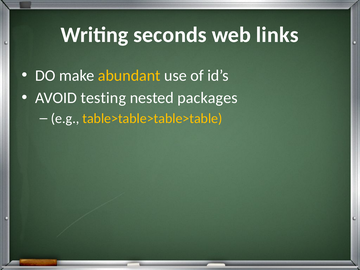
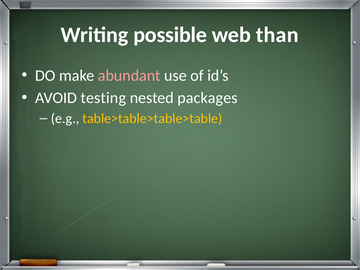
seconds: seconds -> possible (170, 35)
links: links -> than (277, 35)
abundant colour: yellow -> pink (129, 76)
